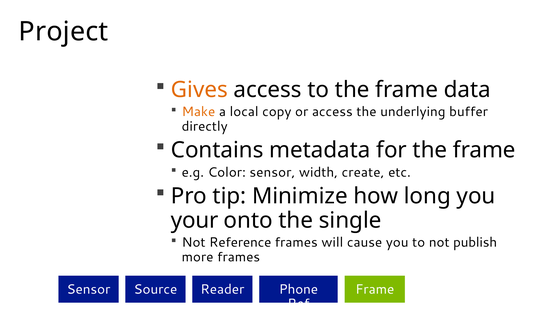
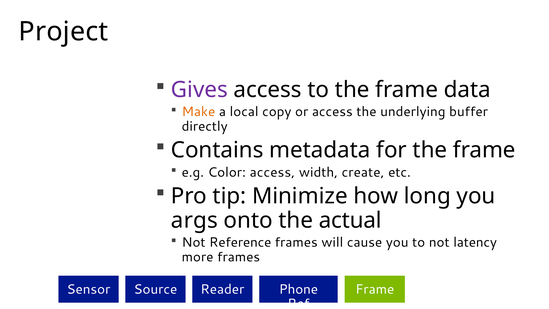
Gives colour: orange -> purple (199, 90)
Color sensor: sensor -> access (272, 172)
your: your -> args (194, 220)
single: single -> actual (350, 220)
publish: publish -> latency (475, 242)
